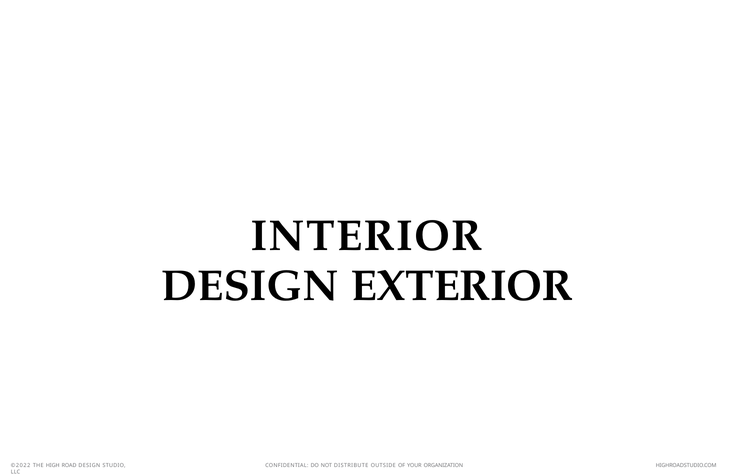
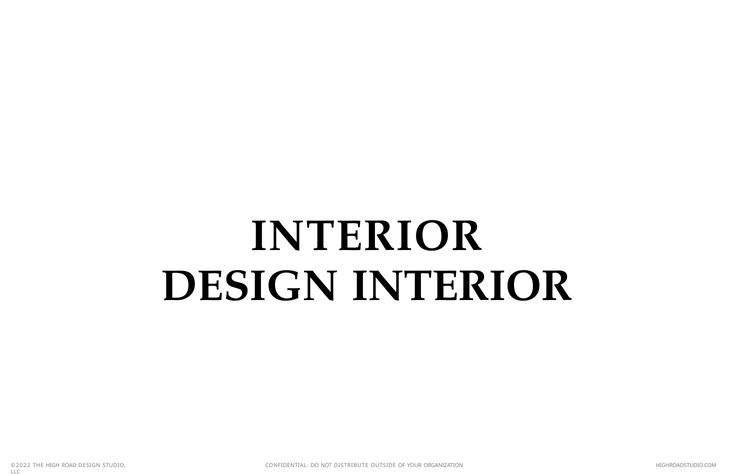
DESIGN EXTERIOR: EXTERIOR -> INTERIOR (462, 286)
